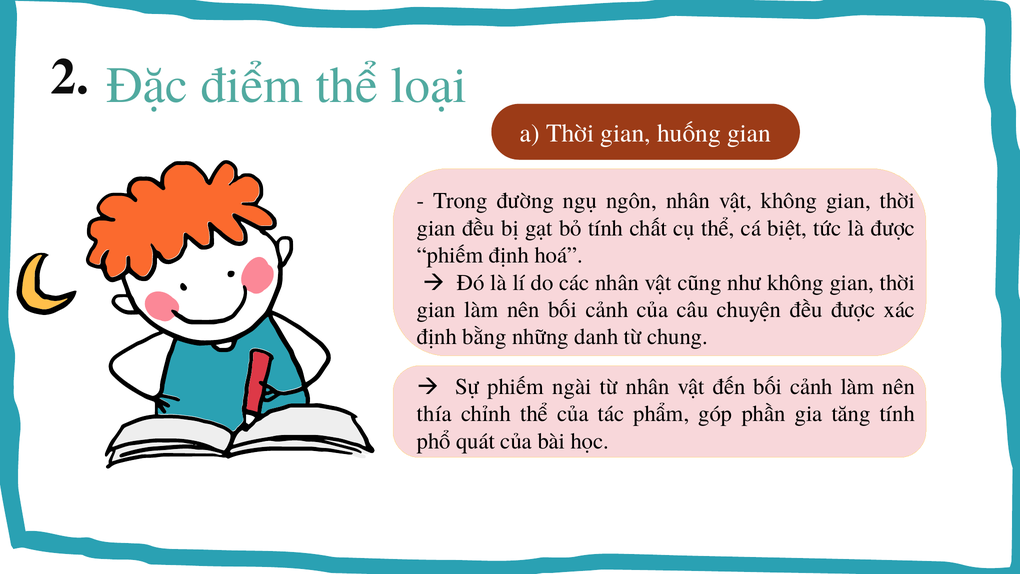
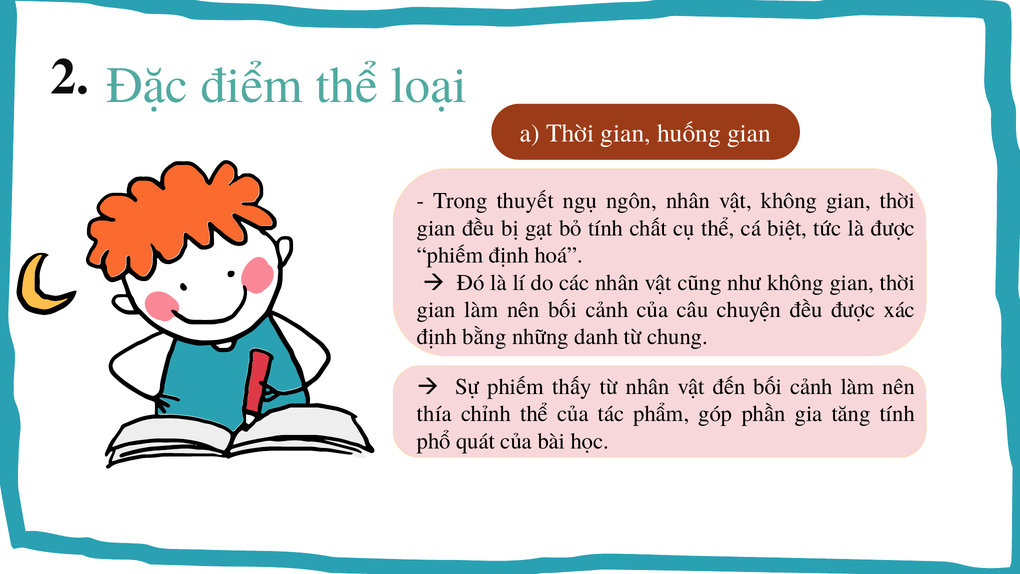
đường: đường -> thuyết (525, 201)
ngài: ngài -> thấy (572, 387)
